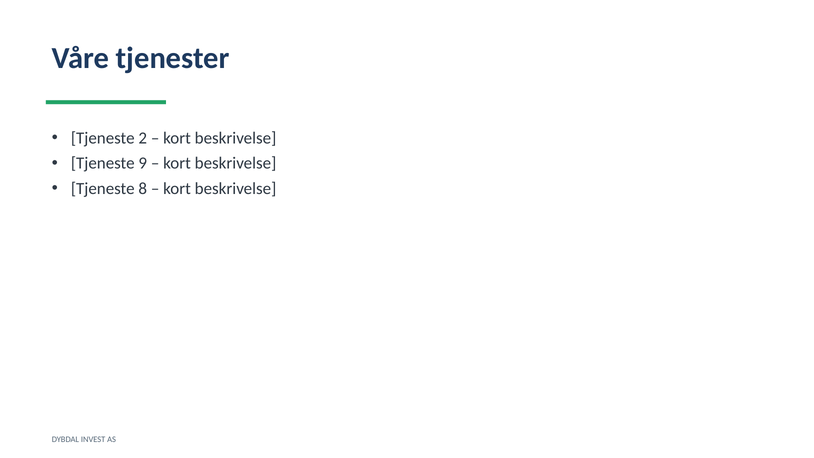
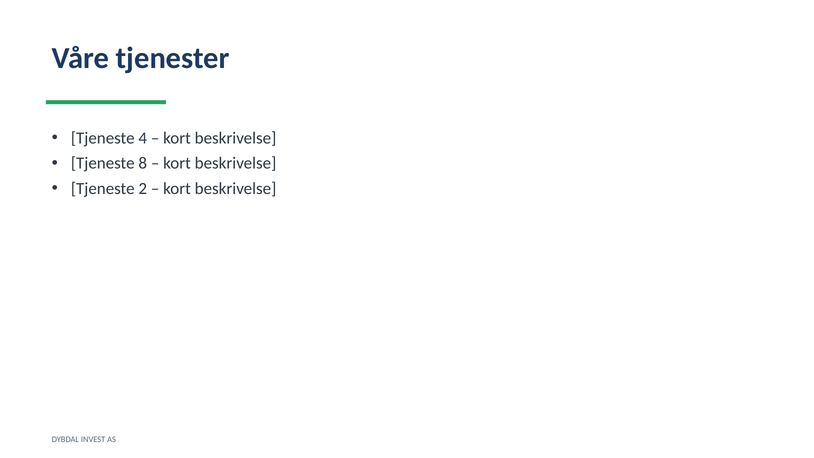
2: 2 -> 4 (143, 138)
9: 9 -> 8 (143, 163)
8: 8 -> 2 (143, 189)
